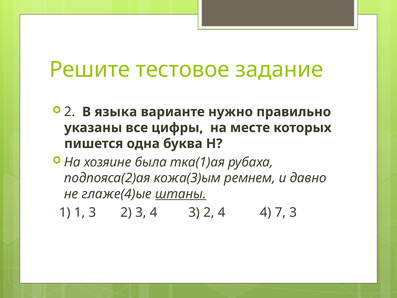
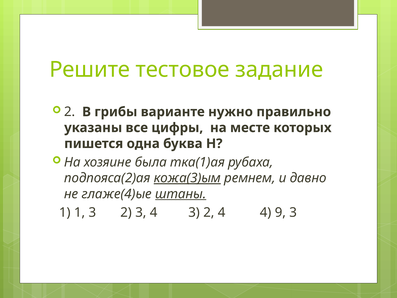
языка: языка -> грибы (116, 112)
кожа(3)ым underline: none -> present (187, 178)
7: 7 -> 9 (280, 212)
